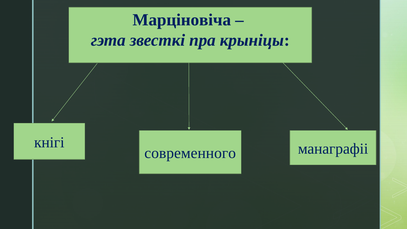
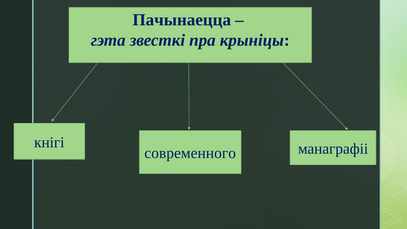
Марціновіча: Марціновіча -> Пачынаецца (182, 20)
